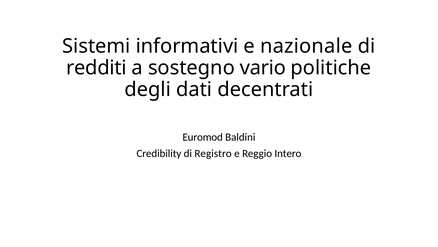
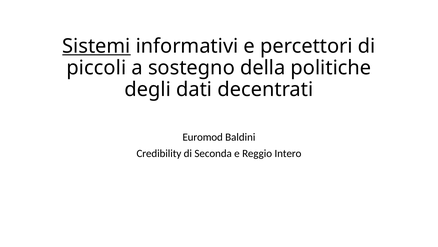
Sistemi underline: none -> present (96, 46)
nazionale: nazionale -> percettori (306, 46)
redditi: redditi -> piccoli (96, 68)
vario: vario -> della (263, 68)
Registro: Registro -> Seconda (213, 153)
